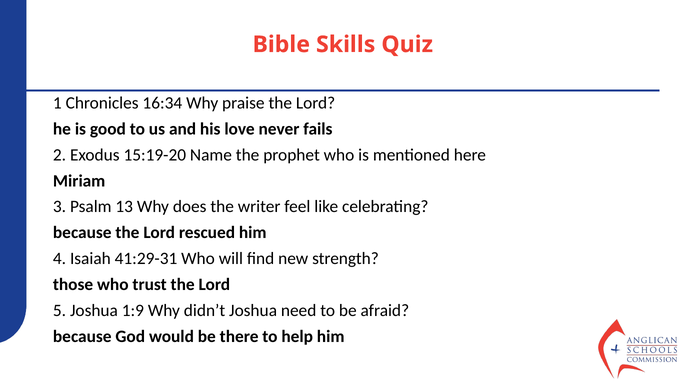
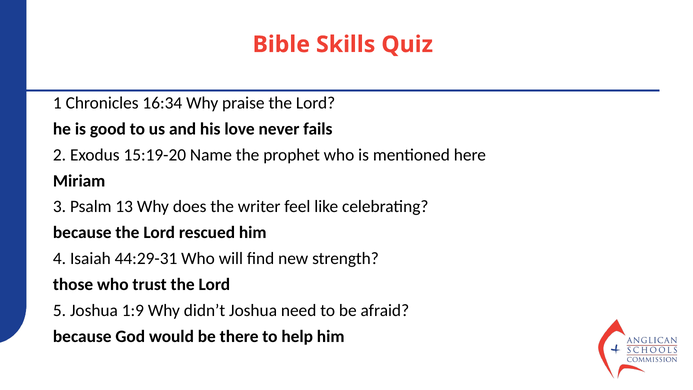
41:29-31: 41:29-31 -> 44:29-31 (146, 258)
